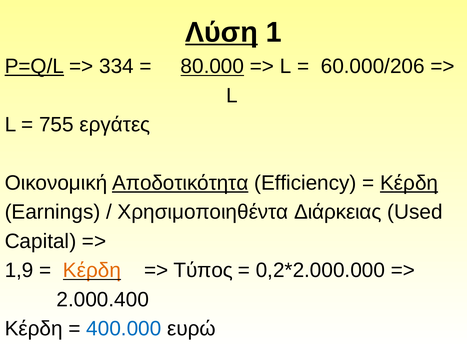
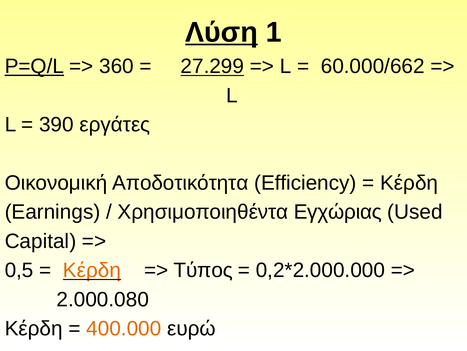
334: 334 -> 360 (116, 66)
80.000: 80.000 -> 27.299 (212, 66)
60.000/206: 60.000/206 -> 60.000/662 (373, 66)
755: 755 -> 390 (56, 124)
Αποδοτικότητα underline: present -> none (180, 183)
Κέρδη underline: present -> none (409, 183)
Διάρκειας: Διάρκειας -> Εγχώριας (338, 212)
1,9: 1,9 -> 0,5 (19, 270)
2.000.400: 2.000.400 -> 2.000.080 (103, 299)
400.000 colour: blue -> orange (124, 328)
